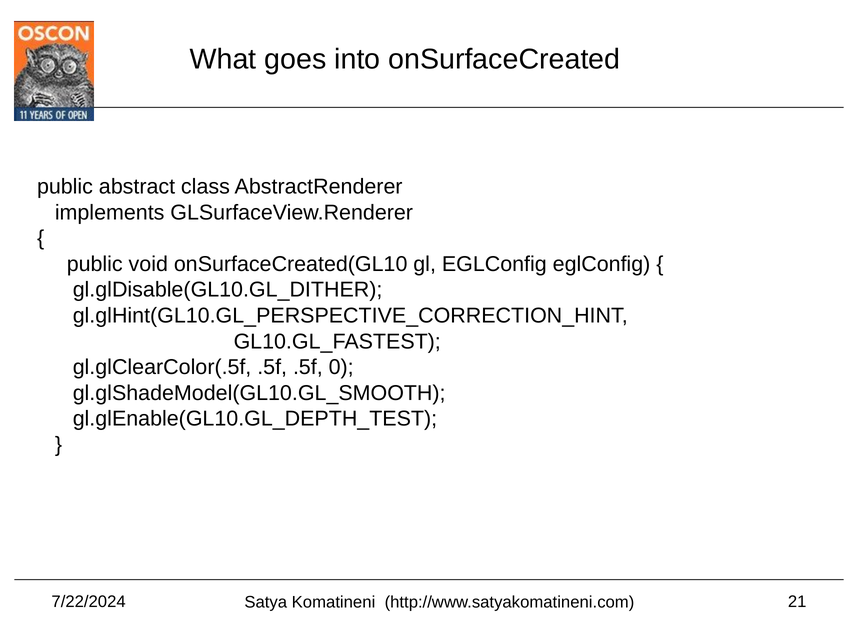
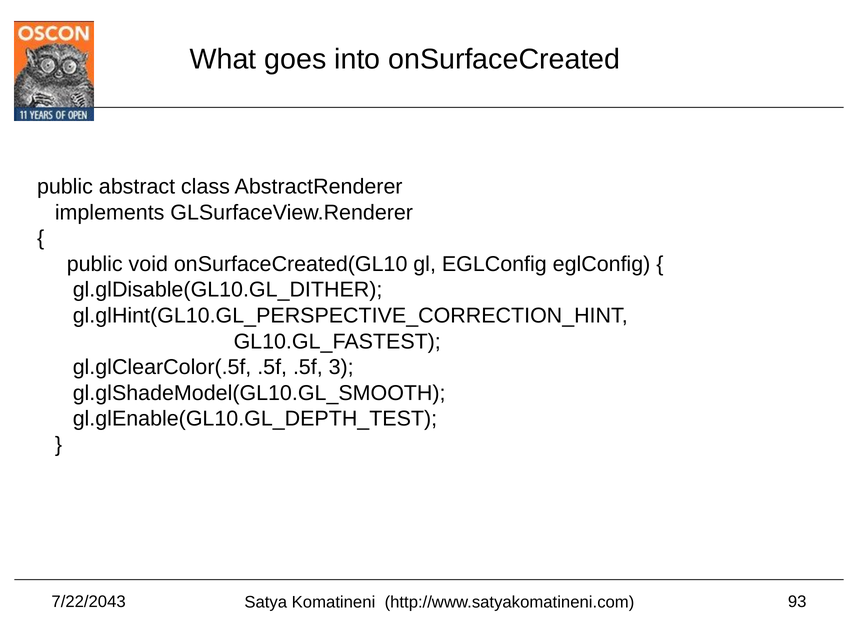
0: 0 -> 3 (341, 367)
7/22/2024: 7/22/2024 -> 7/22/2043 (89, 601)
21: 21 -> 93 (797, 601)
